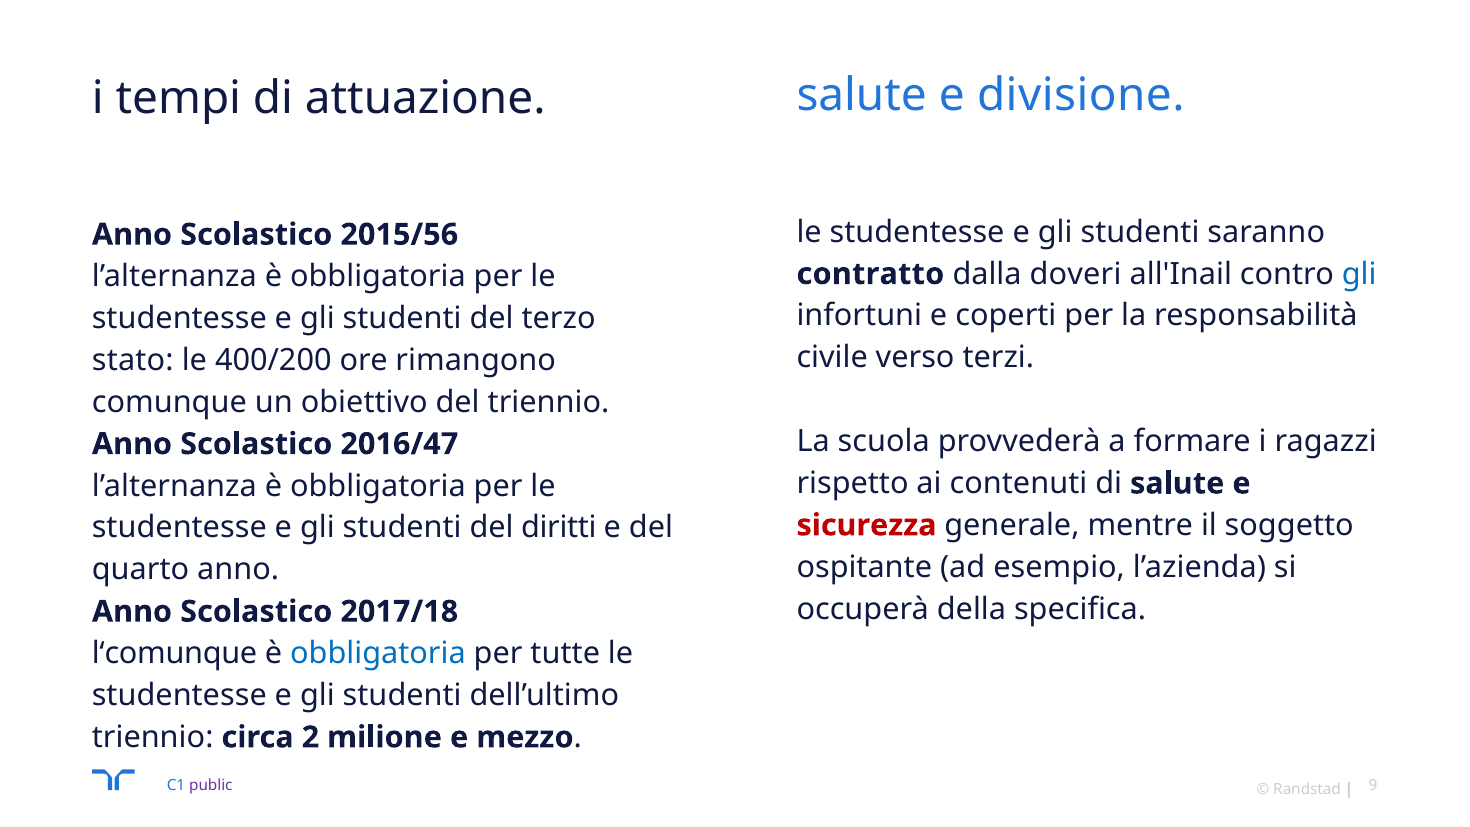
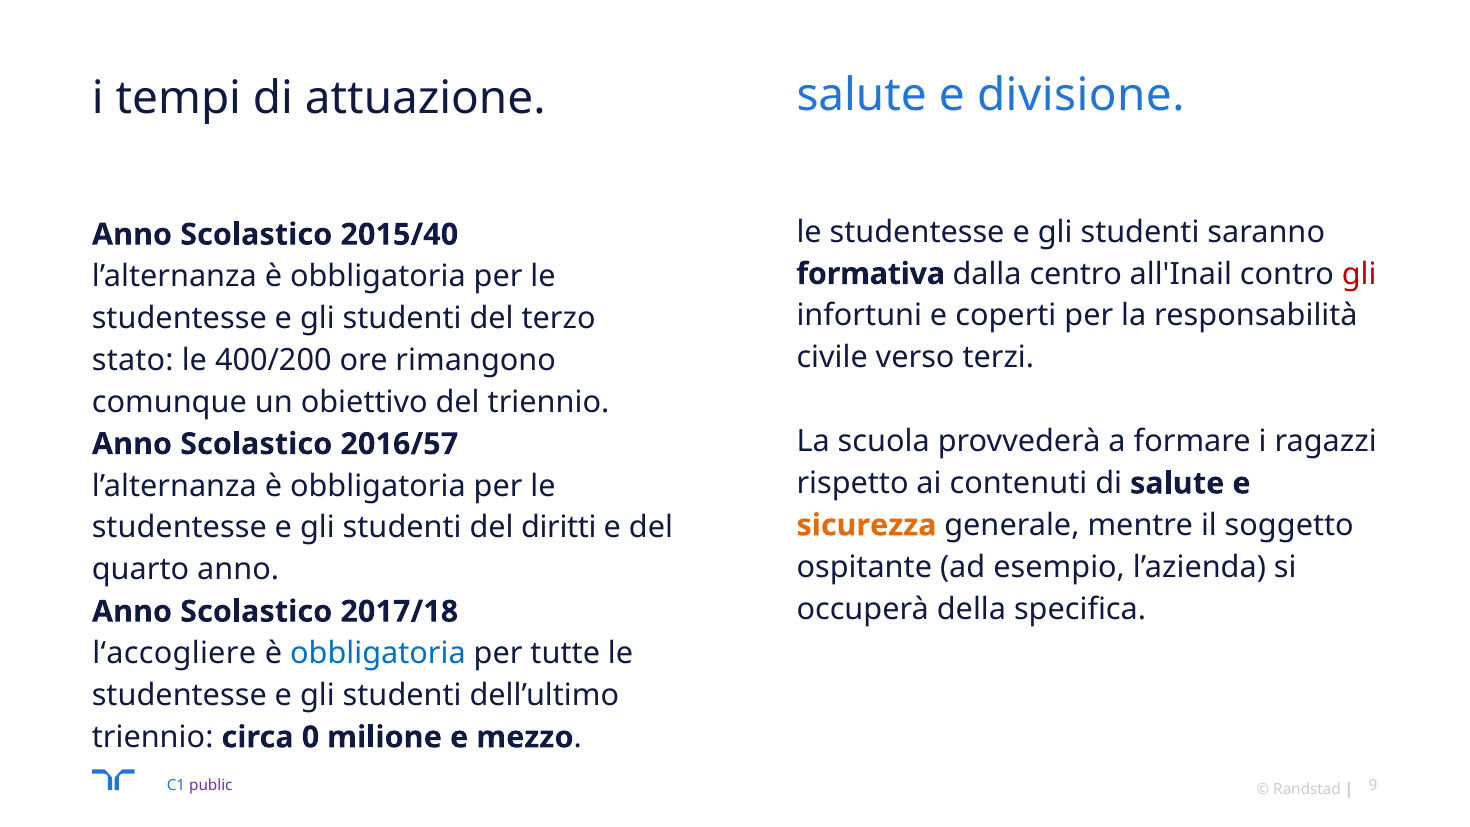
2015/56: 2015/56 -> 2015/40 (399, 235)
contratto: contratto -> formativa (871, 274)
doveri: doveri -> centro (1076, 274)
gli colour: blue -> red (1359, 274)
2016/47: 2016/47 -> 2016/57 (399, 444)
sicurezza colour: red -> orange (867, 525)
l‘comunque: l‘comunque -> l‘accogliere (174, 653)
2: 2 -> 0 (311, 737)
